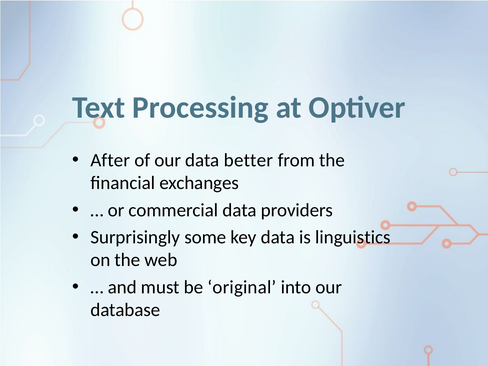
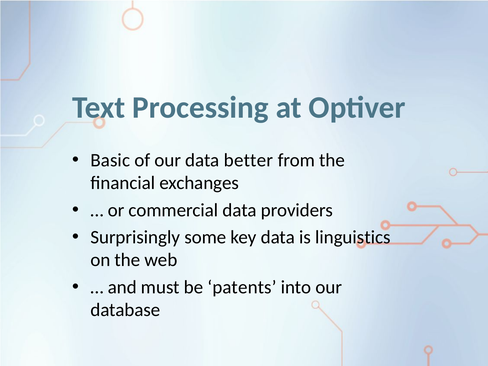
After: After -> Basic (110, 160)
original: original -> patents (242, 287)
